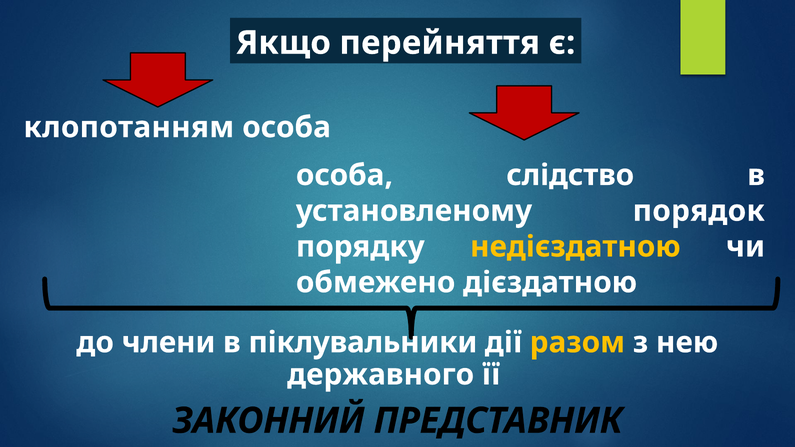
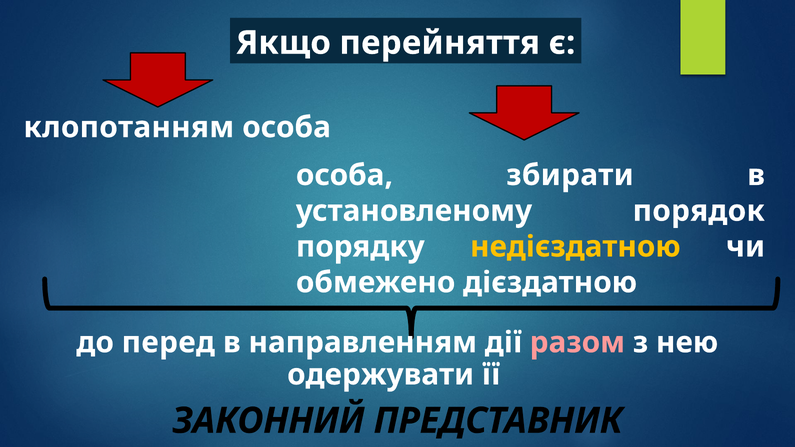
слідство: слідство -> збирати (570, 175)
члени: члени -> перед (168, 343)
піклувальники: піклувальники -> направленням (363, 343)
разом colour: yellow -> pink (577, 343)
державного: державного -> одержувати (381, 375)
